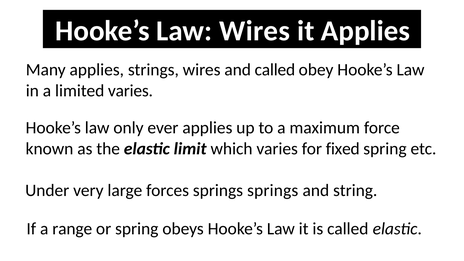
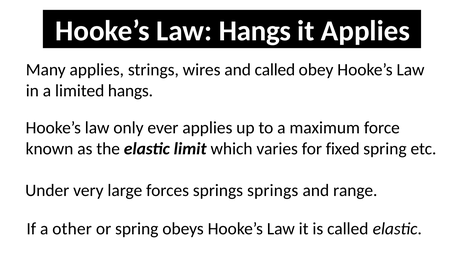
Law Wires: Wires -> Hangs (255, 31)
limited varies: varies -> hangs (130, 91)
string: string -> range (355, 190)
range: range -> other (72, 229)
